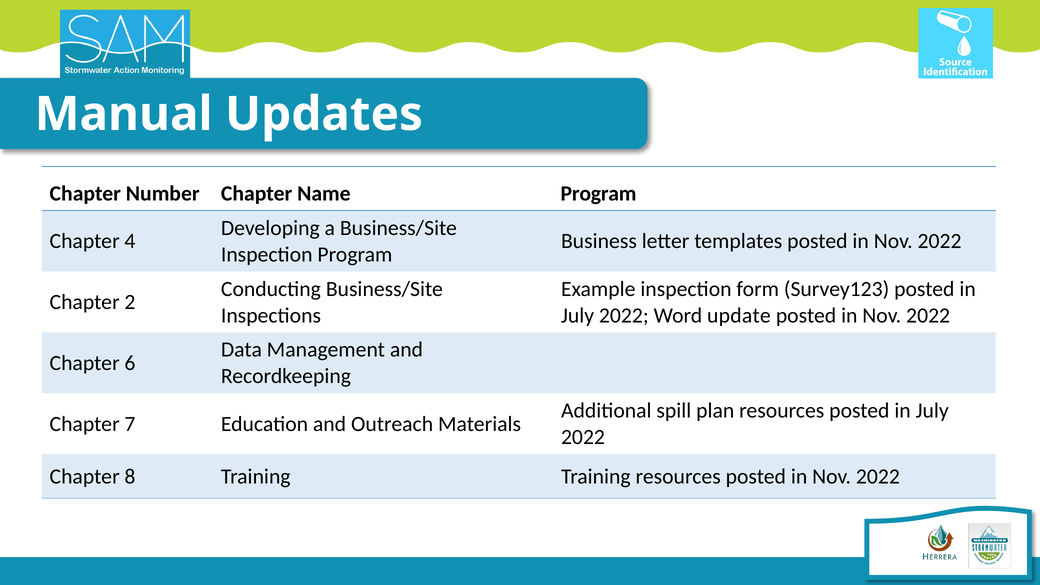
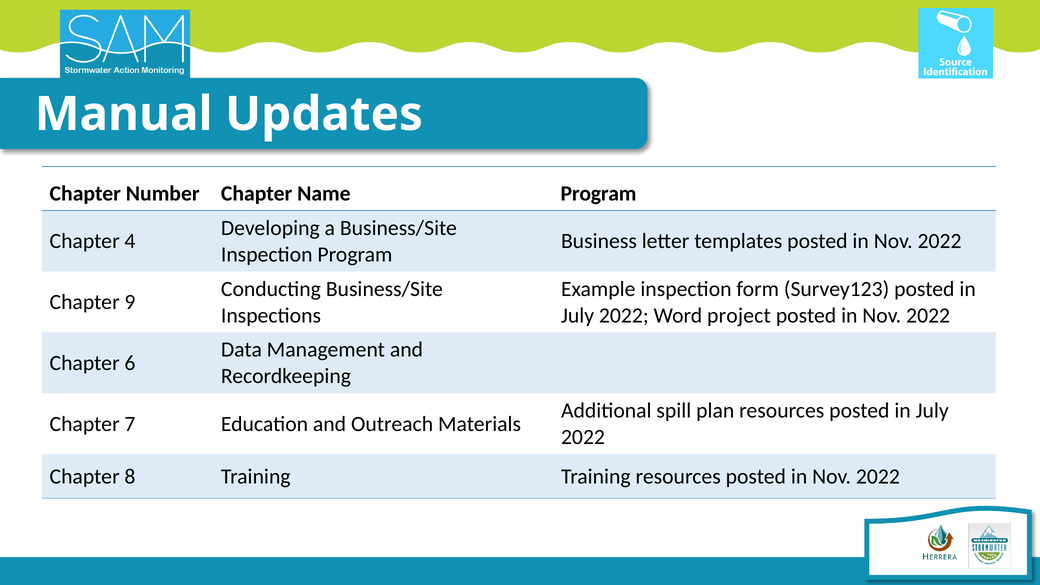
2: 2 -> 9 (130, 302)
update: update -> project (739, 315)
